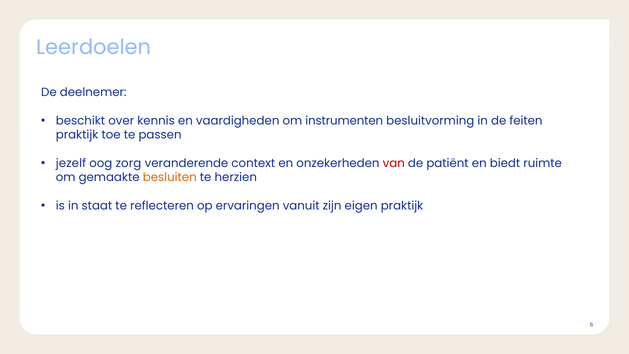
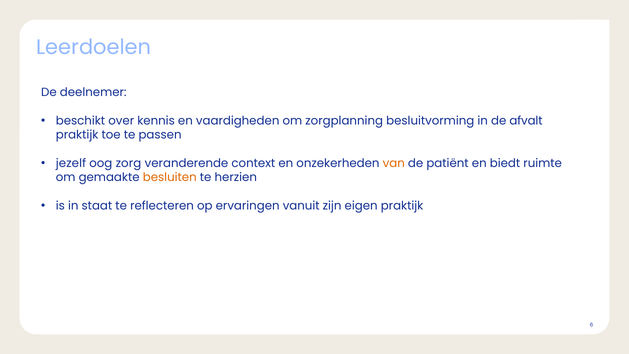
instrumenten: instrumenten -> zorgplanning (344, 121)
feiten: feiten -> afvalt (526, 121)
van colour: red -> orange (394, 163)
